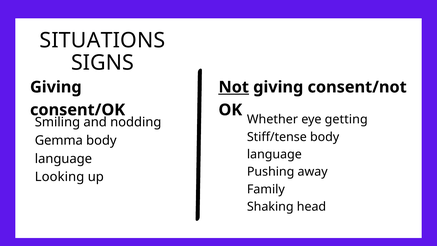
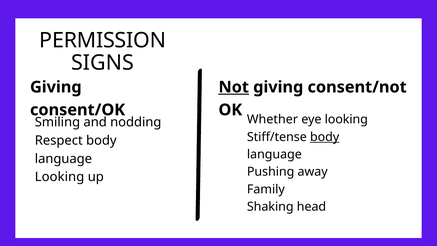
SITUATIONS: SITUATIONS -> PERMISSION (103, 40)
eye getting: getting -> looking (346, 119)
body underline: none -> present (325, 137)
Gemma: Gemma -> Respect (59, 140)
